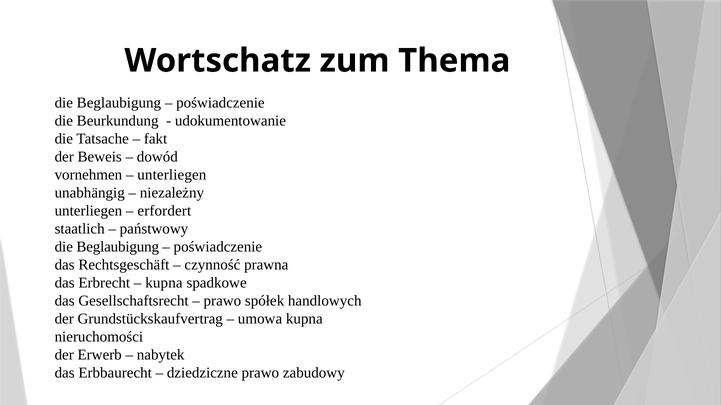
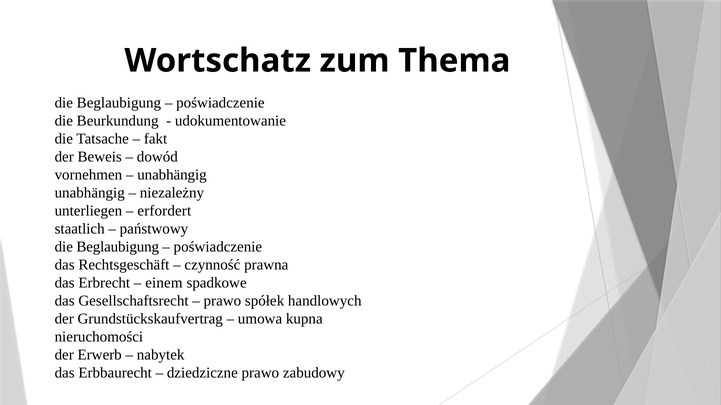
unterliegen: unterliegen -> unabhängig (172, 175)
kupna: kupna -> einem (164, 283)
